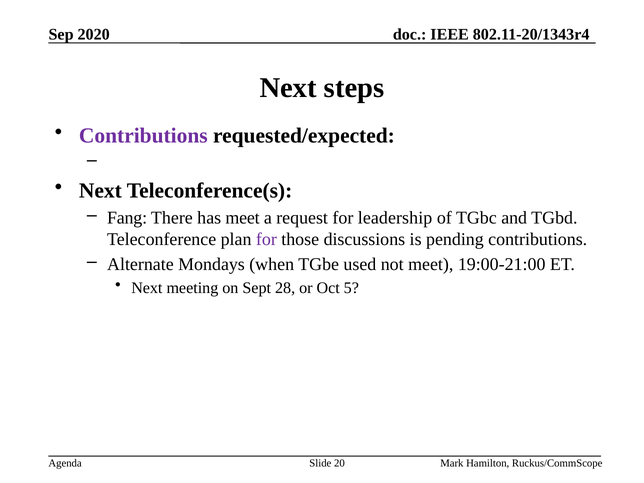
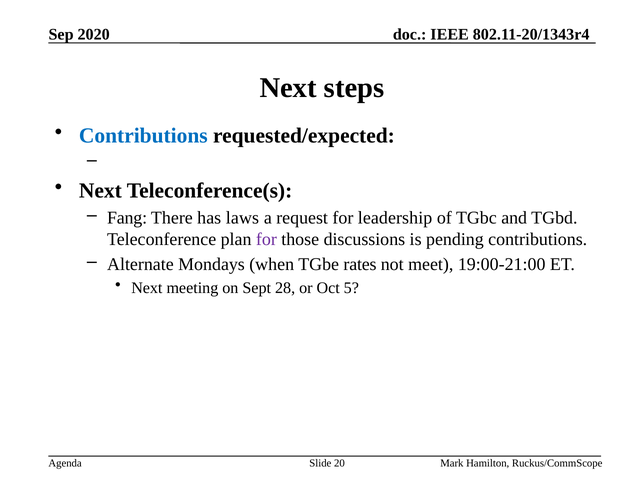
Contributions colour: purple -> blue (143, 136)
has meet: meet -> laws (242, 218)
used: used -> rates (360, 264)
